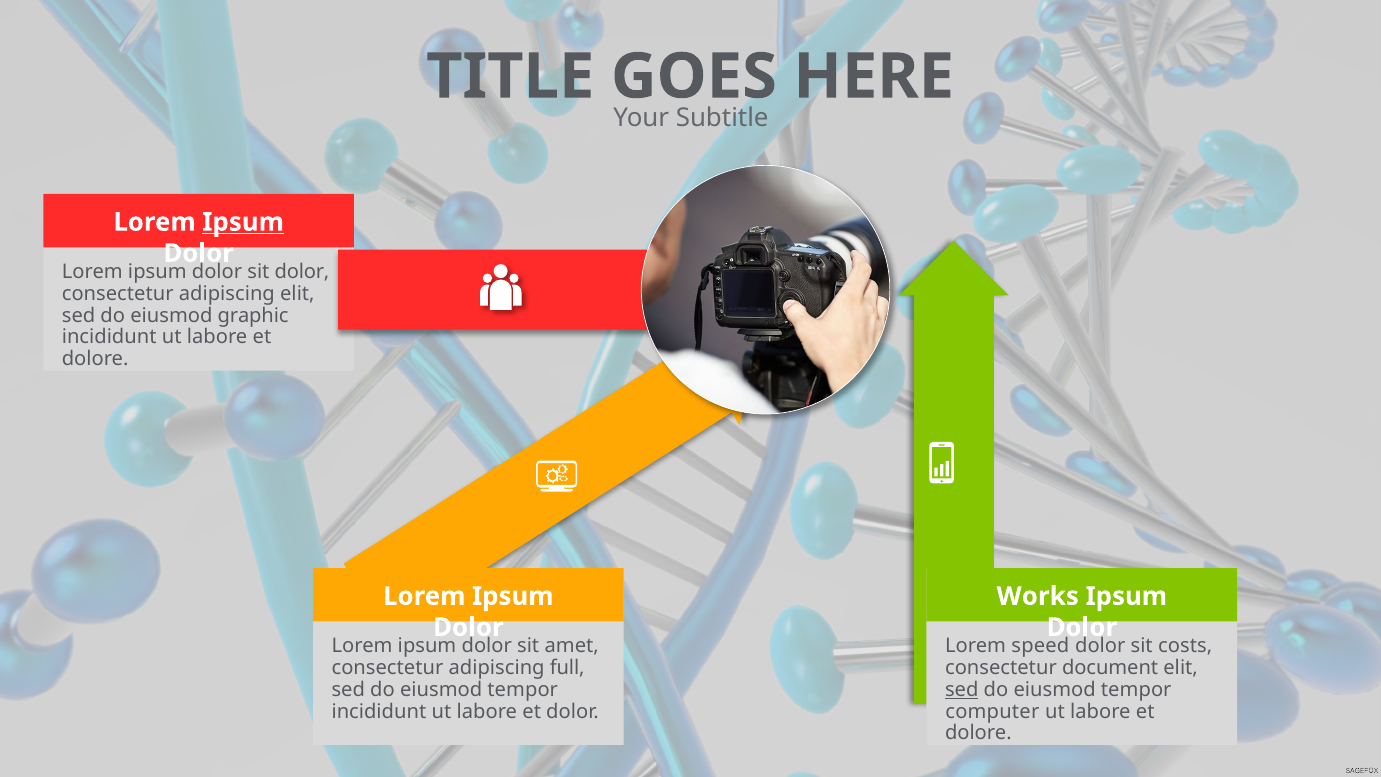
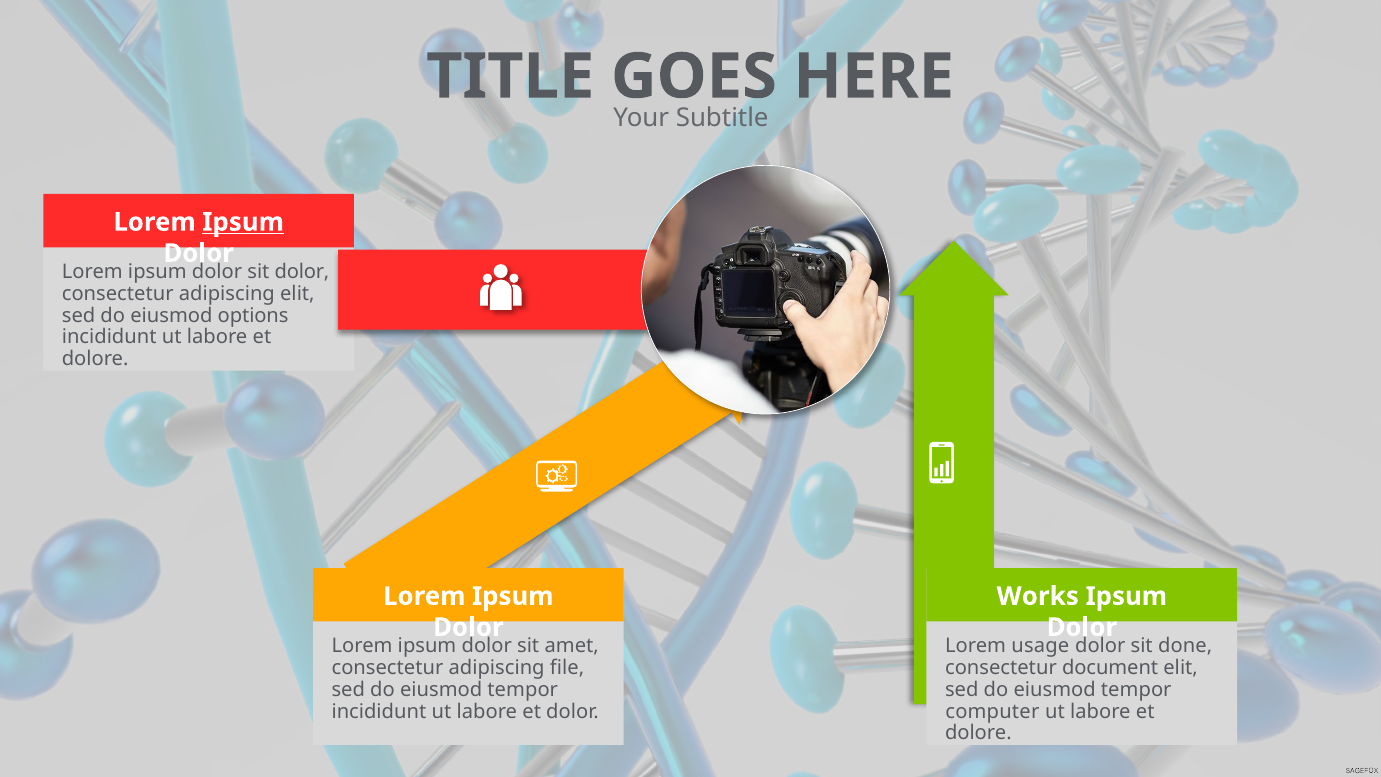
graphic: graphic -> options (253, 315)
speed: speed -> usage (1040, 646)
costs: costs -> done (1185, 646)
full: full -> file (567, 668)
sed underline: present -> none (962, 689)
